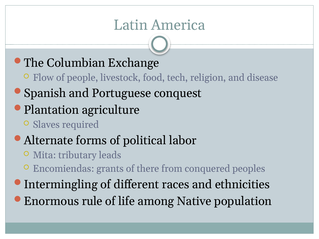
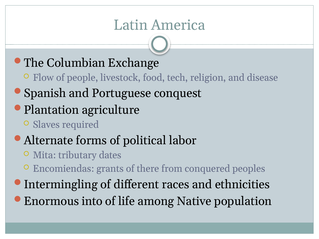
leads: leads -> dates (110, 155)
rule: rule -> into (92, 201)
